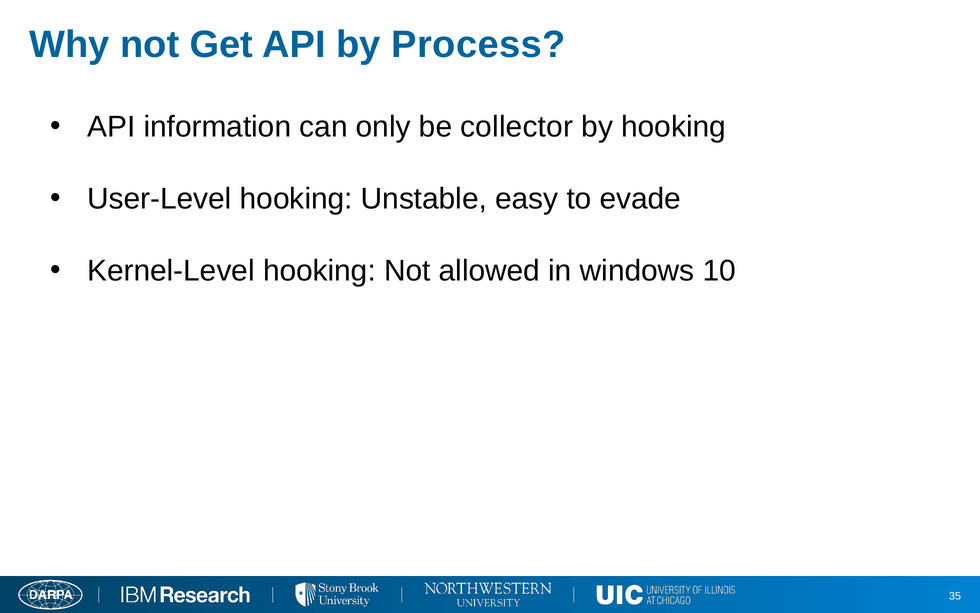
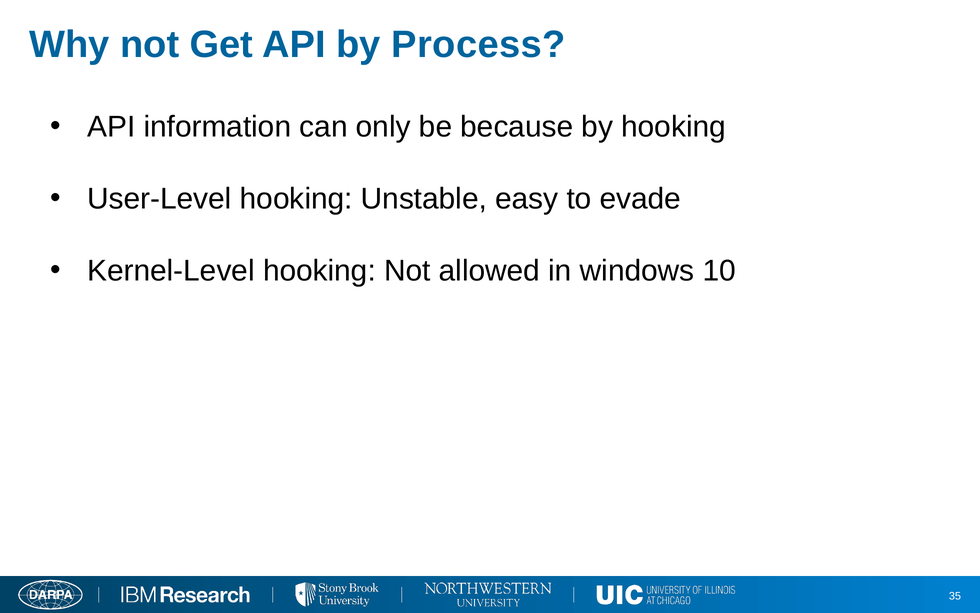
collector: collector -> because (517, 127)
